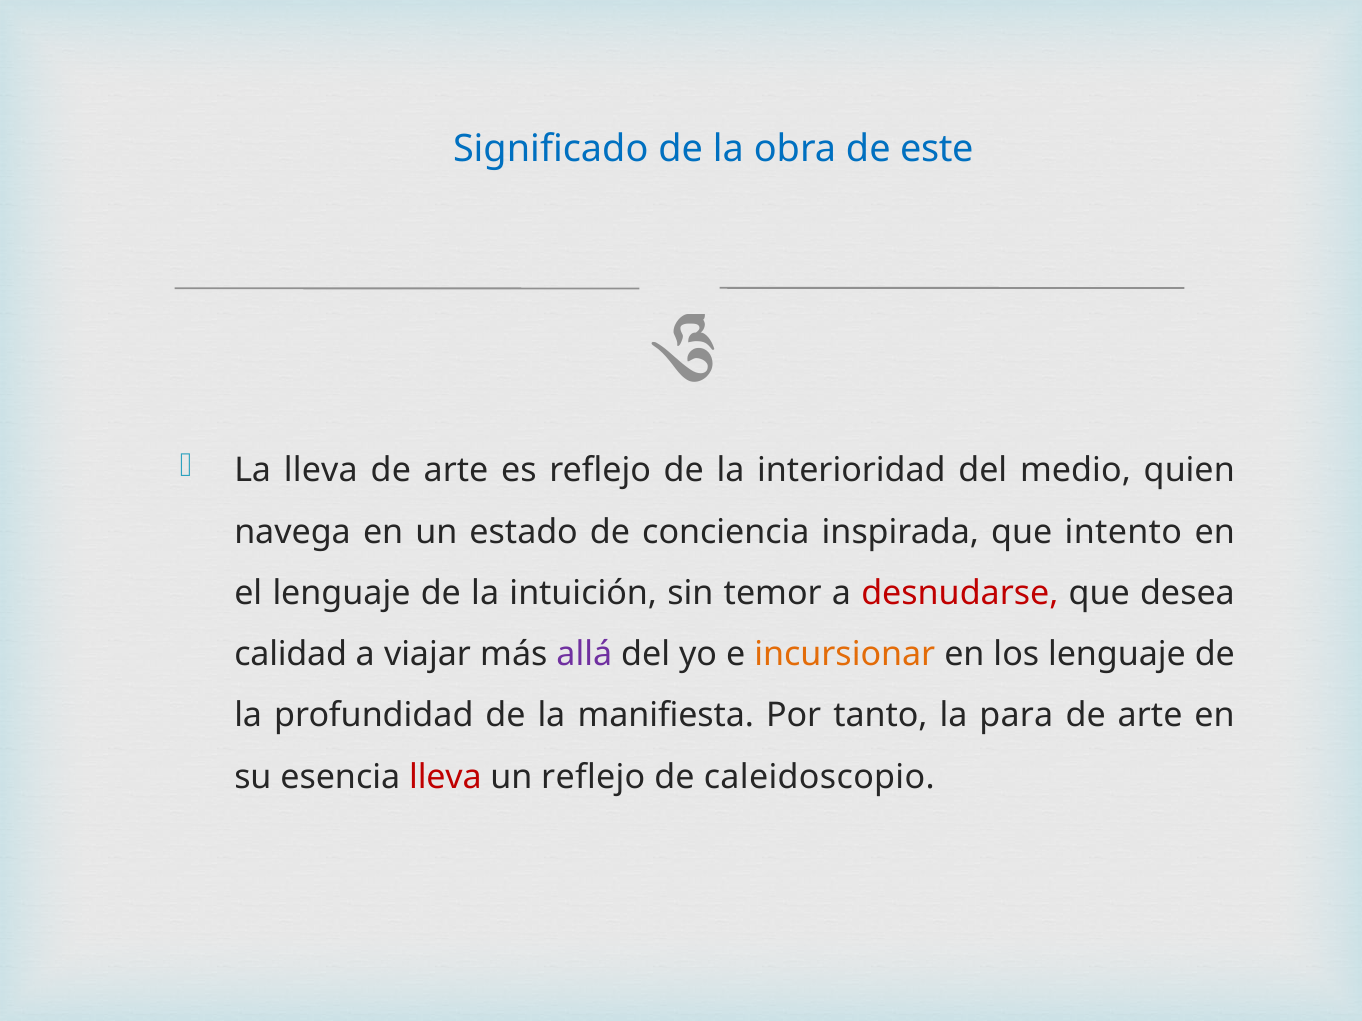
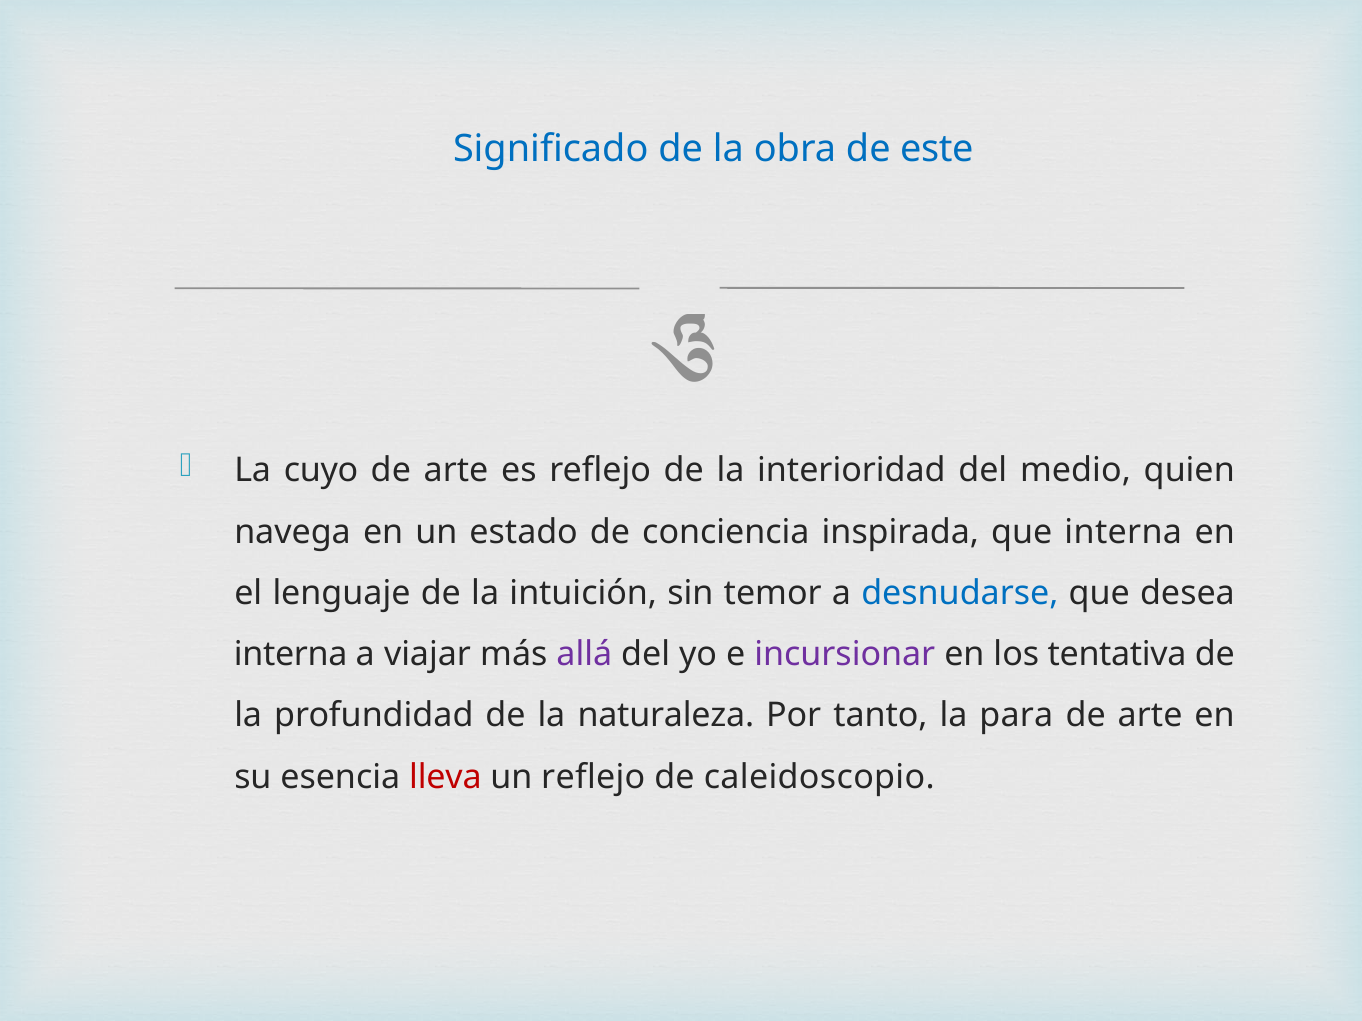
La lleva: lleva -> cuyo (321, 471)
que intento: intento -> interna (1123, 532)
desnudarse colour: red -> blue (960, 593)
calidad: calidad -> interna (291, 655)
incursionar colour: orange -> purple (845, 655)
los lenguaje: lenguaje -> tentativa (1117, 655)
manifiesta: manifiesta -> naturaleza (666, 716)
